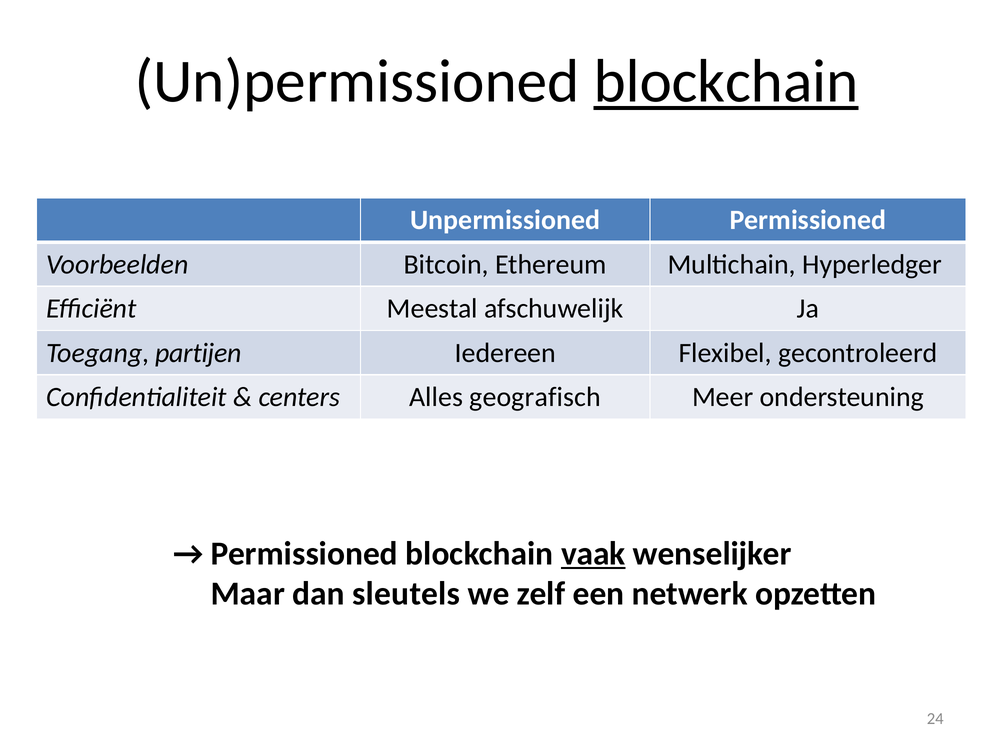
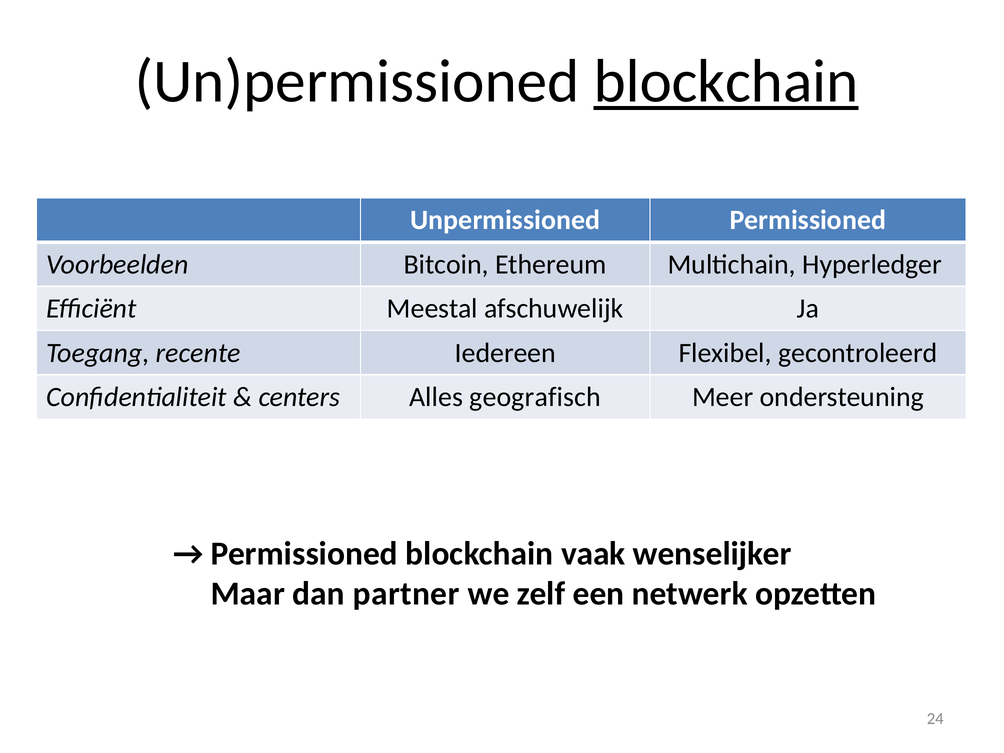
partijen: partijen -> recente (198, 353)
vaak underline: present -> none (593, 554)
sleutels: sleutels -> partner (406, 594)
